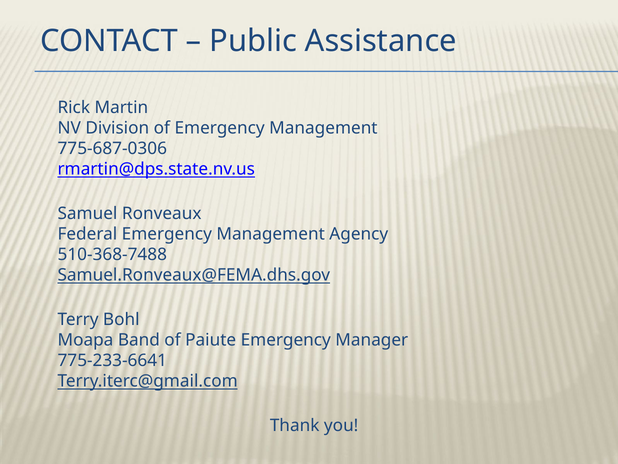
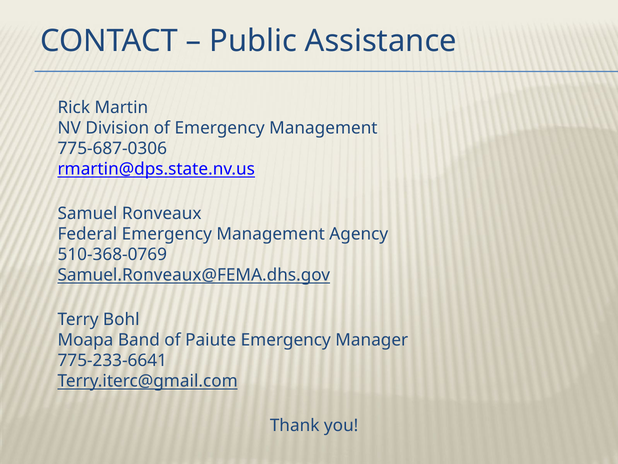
510-368-7488: 510-368-7488 -> 510-368-0769 (112, 254)
